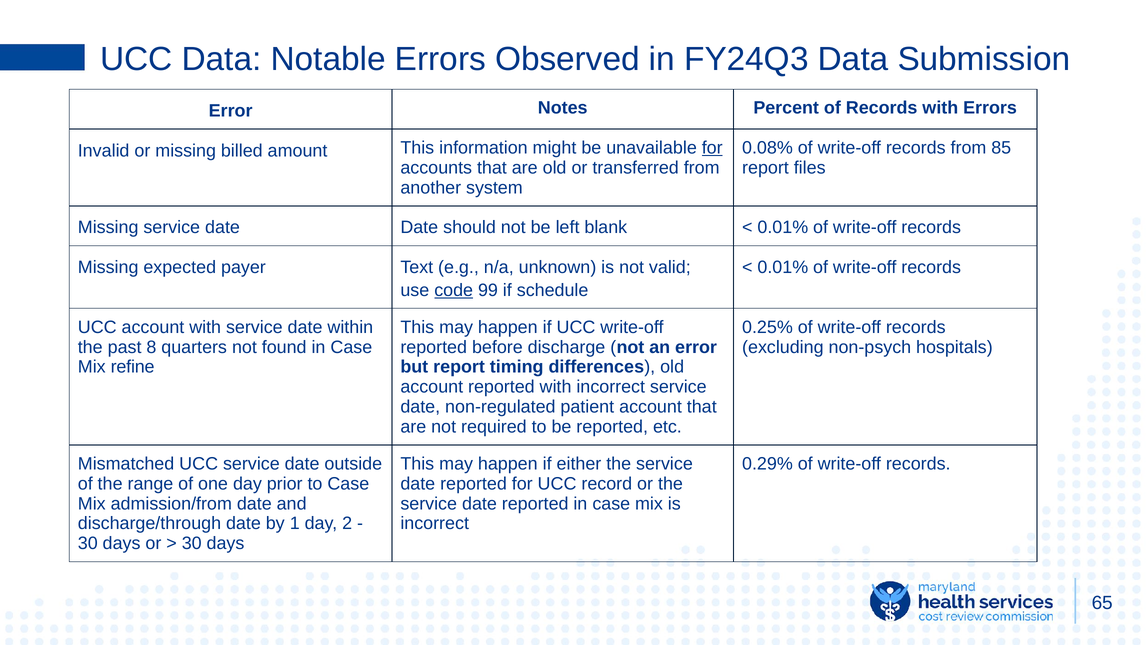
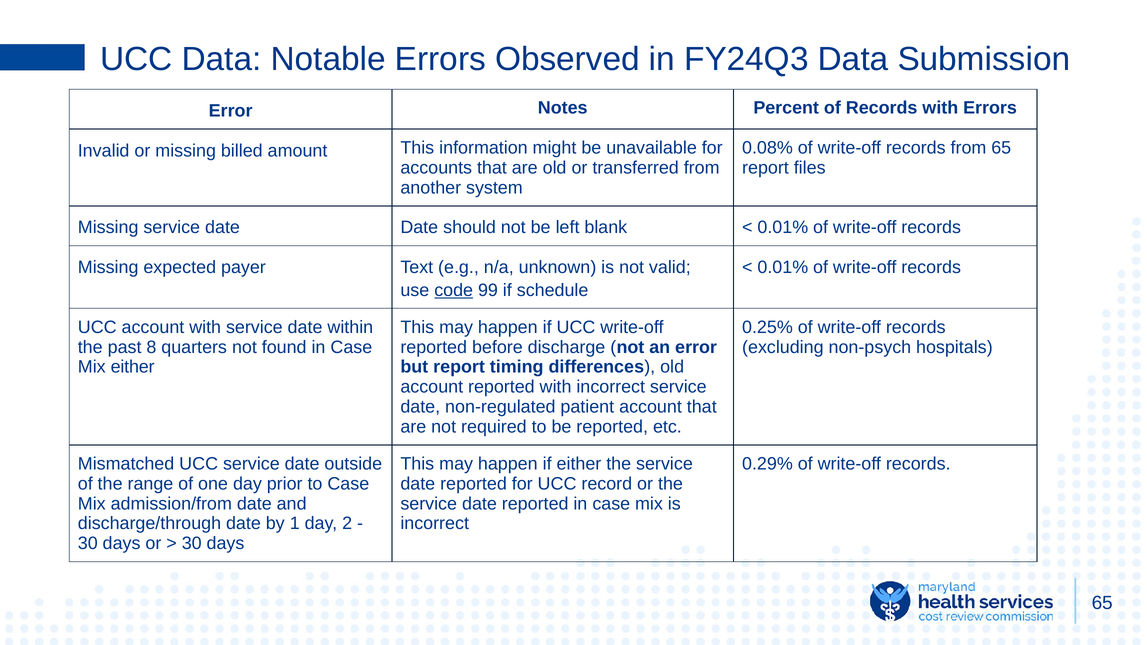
from 85: 85 -> 65 (1001, 148)
for underline: present -> none (712, 148)
Mix refine: refine -> either (133, 367)
